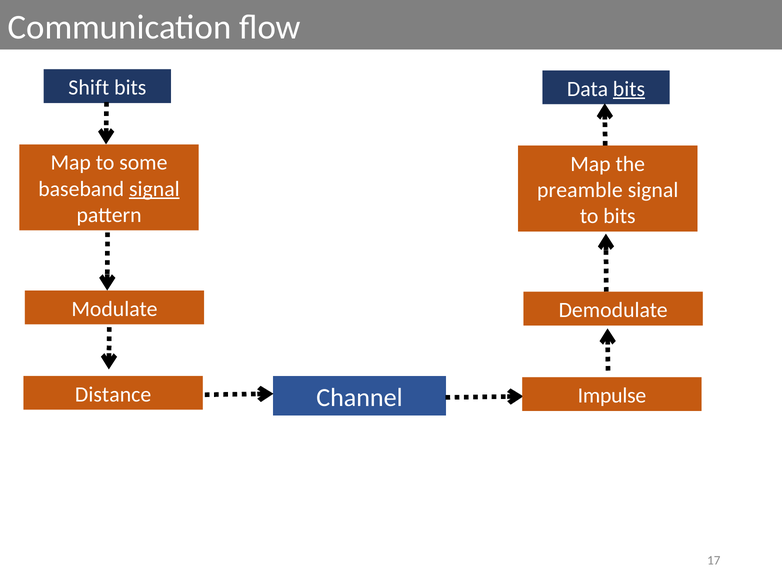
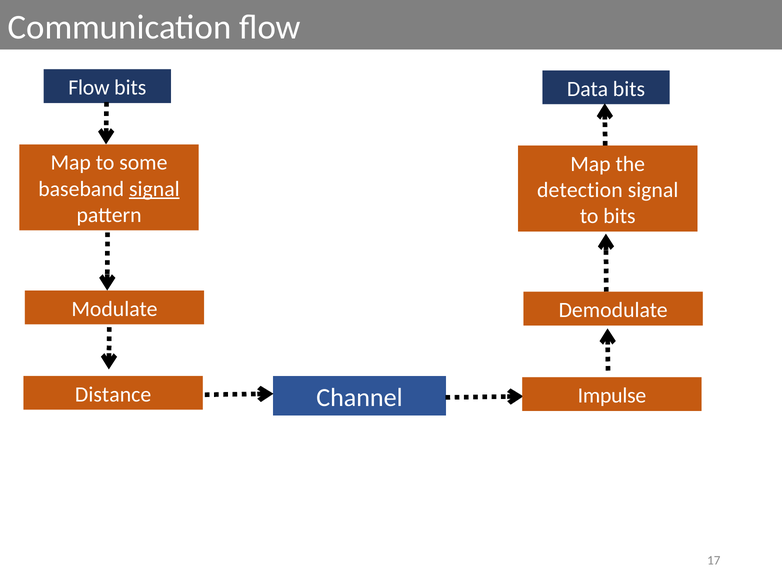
Shift: Shift -> Flow (89, 88)
bits underline: present -> none (629, 89)
preamble: preamble -> detection (580, 190)
